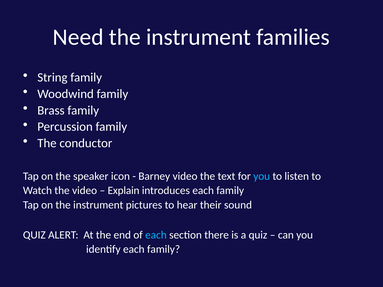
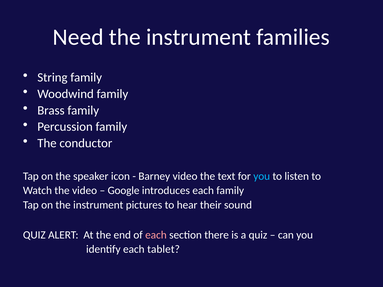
Explain: Explain -> Google (124, 191)
each colour: light blue -> pink (156, 235)
identify each family: family -> tablet (164, 249)
